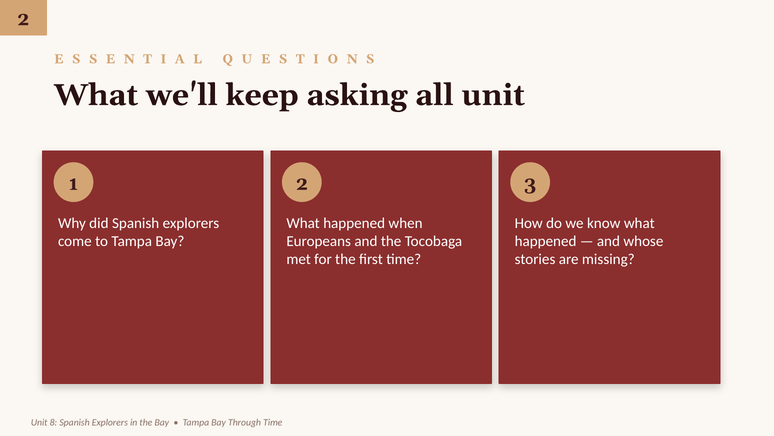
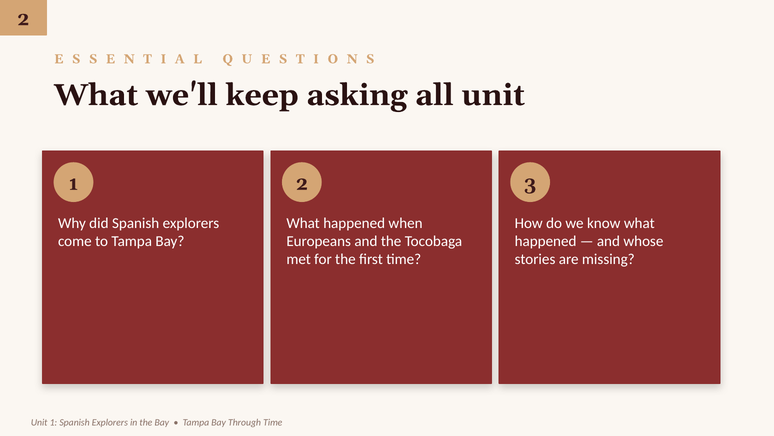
8: 8 -> 1 (53, 422)
